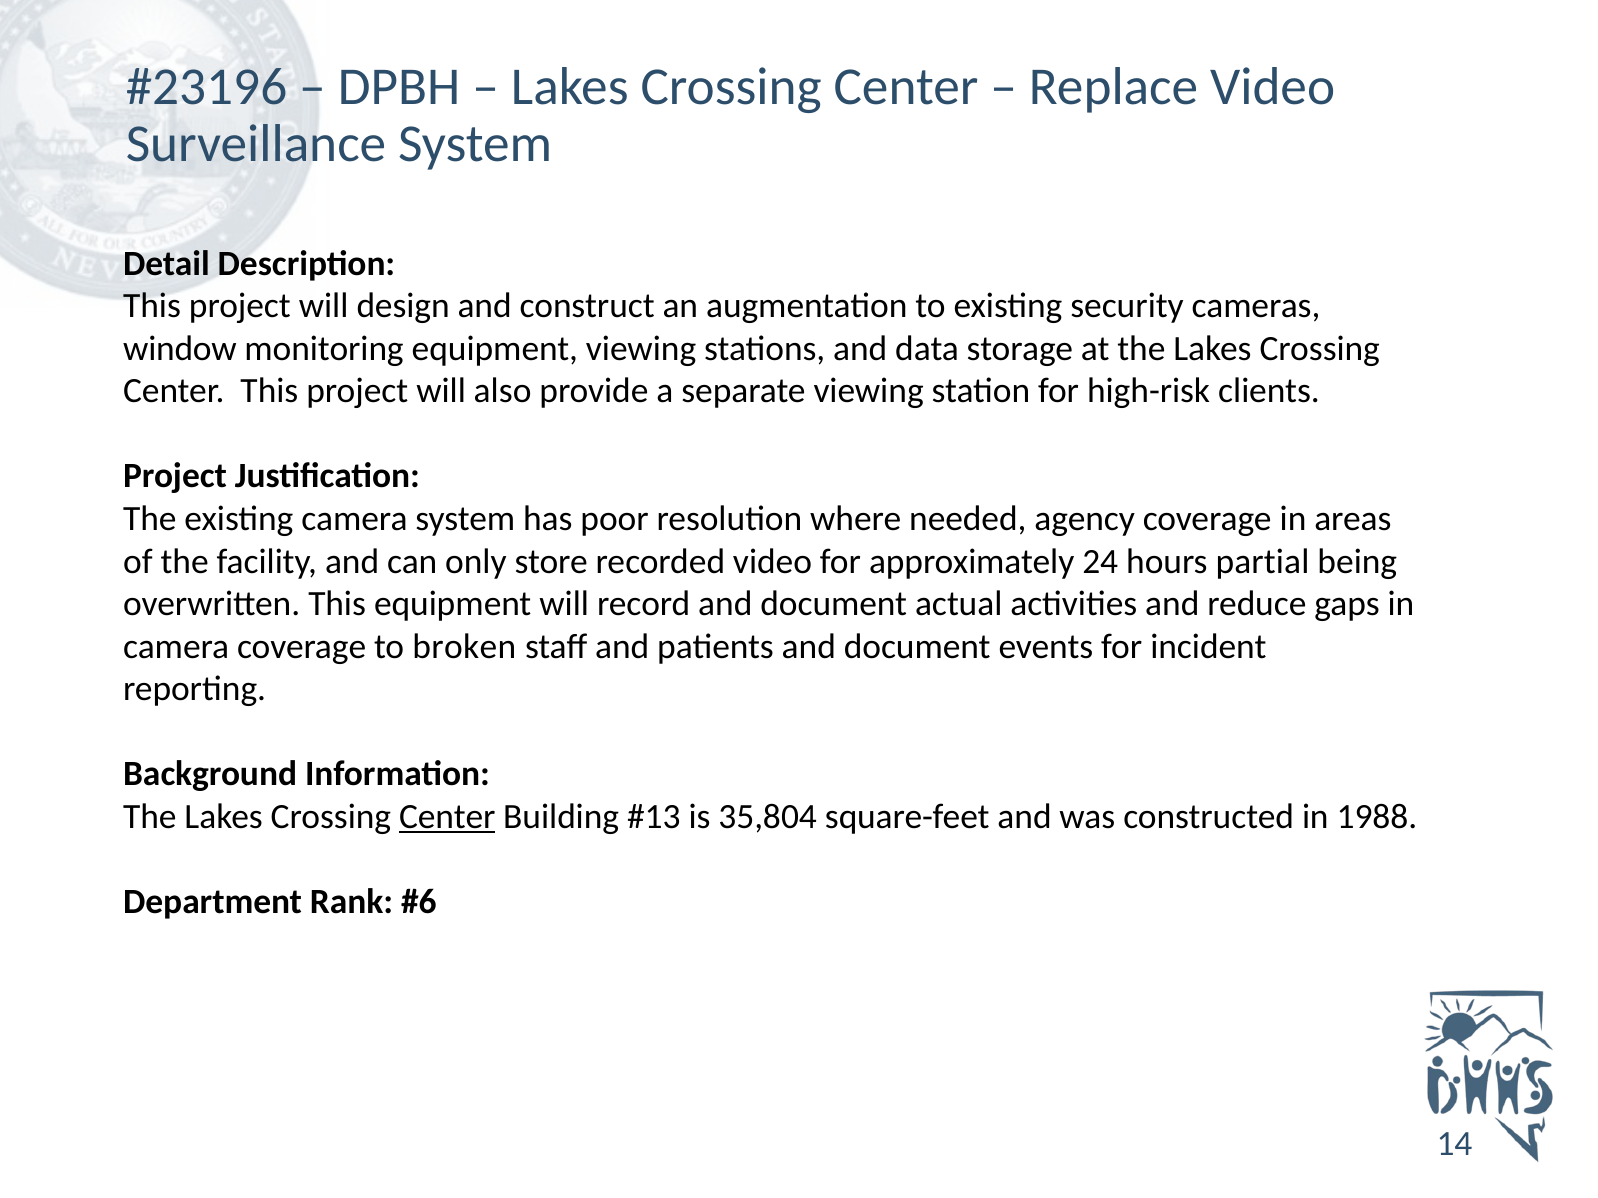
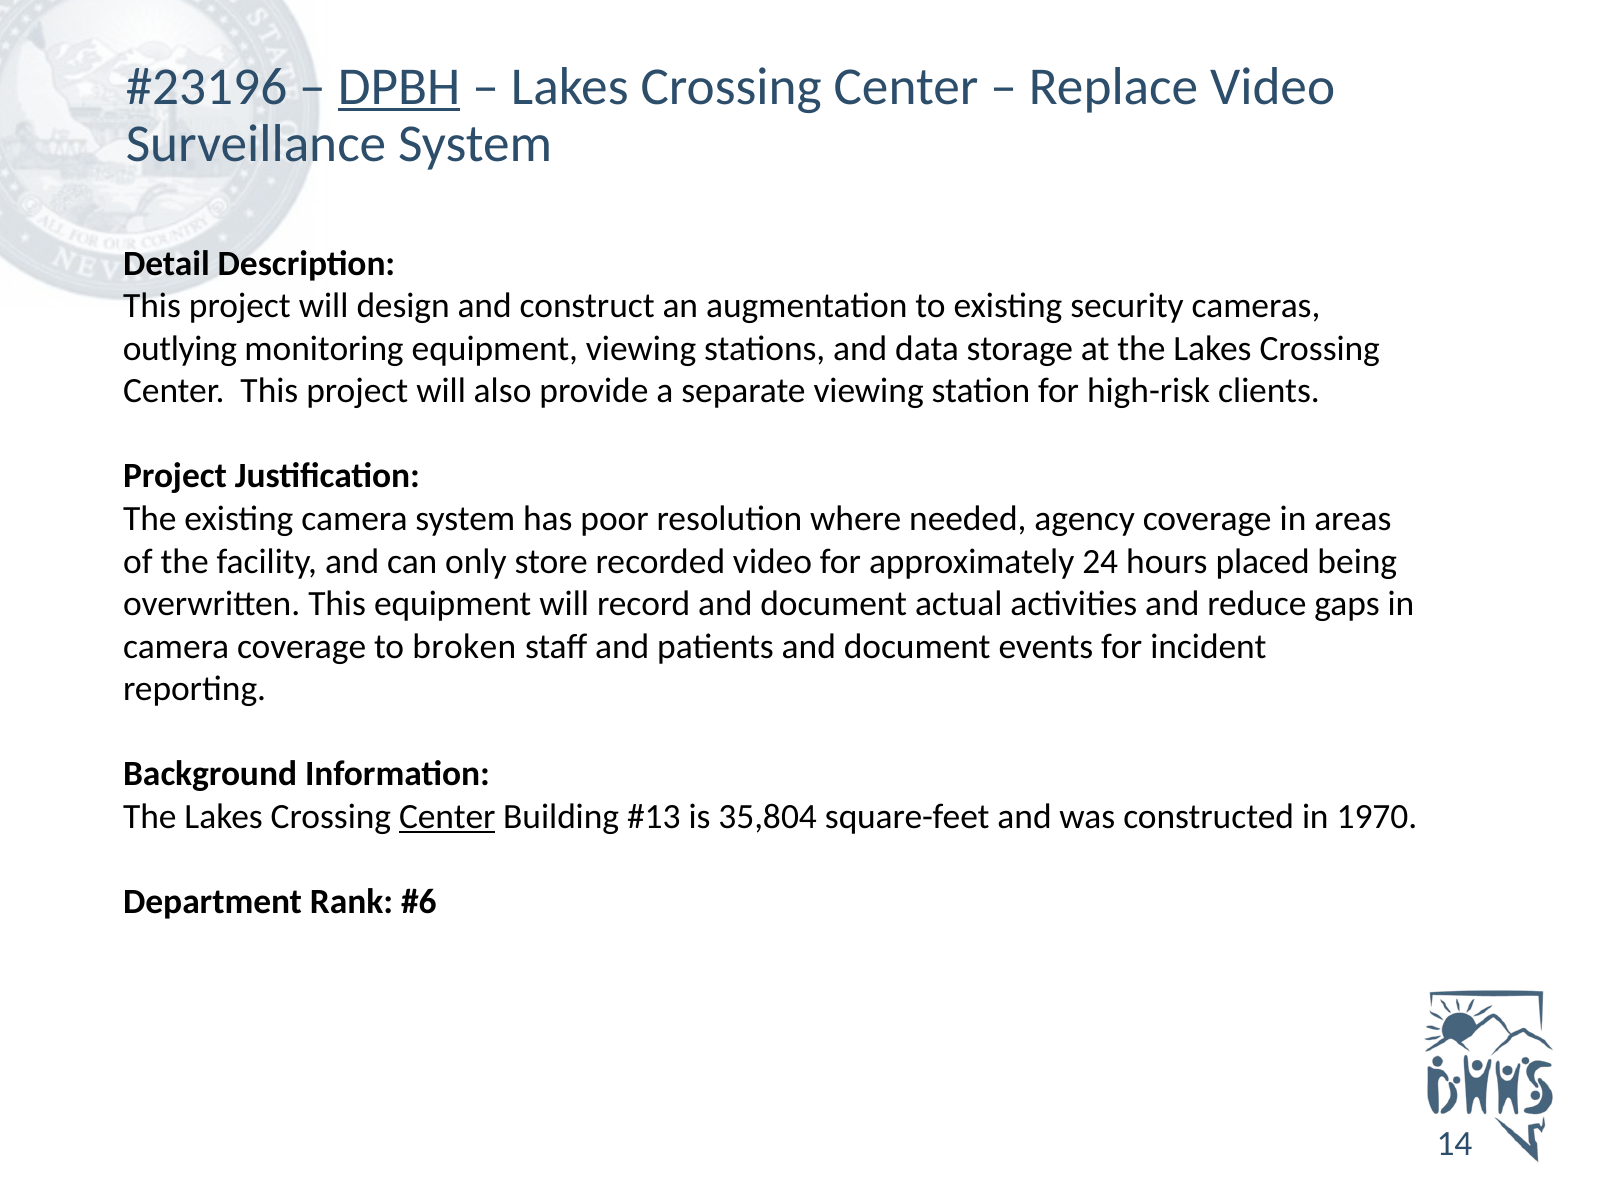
DPBH underline: none -> present (399, 87)
window: window -> outlying (180, 349)
partial: partial -> placed (1263, 562)
1988: 1988 -> 1970 (1377, 817)
